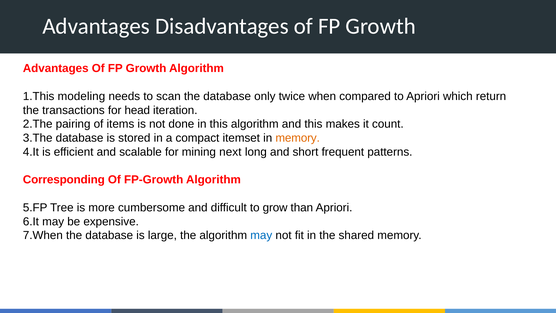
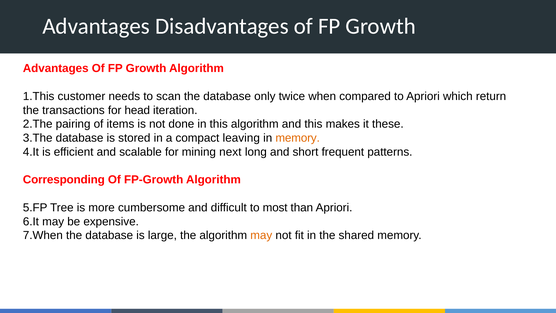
modeling: modeling -> customer (81, 96)
count: count -> these (388, 124)
itemset: itemset -> leaving (241, 138)
grow: grow -> most (275, 207)
may colour: blue -> orange (261, 235)
